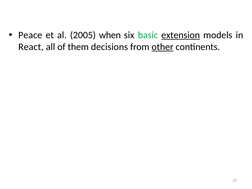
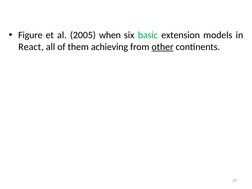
Peace: Peace -> Figure (30, 35)
extension underline: present -> none (181, 35)
decisions: decisions -> achieving (110, 47)
